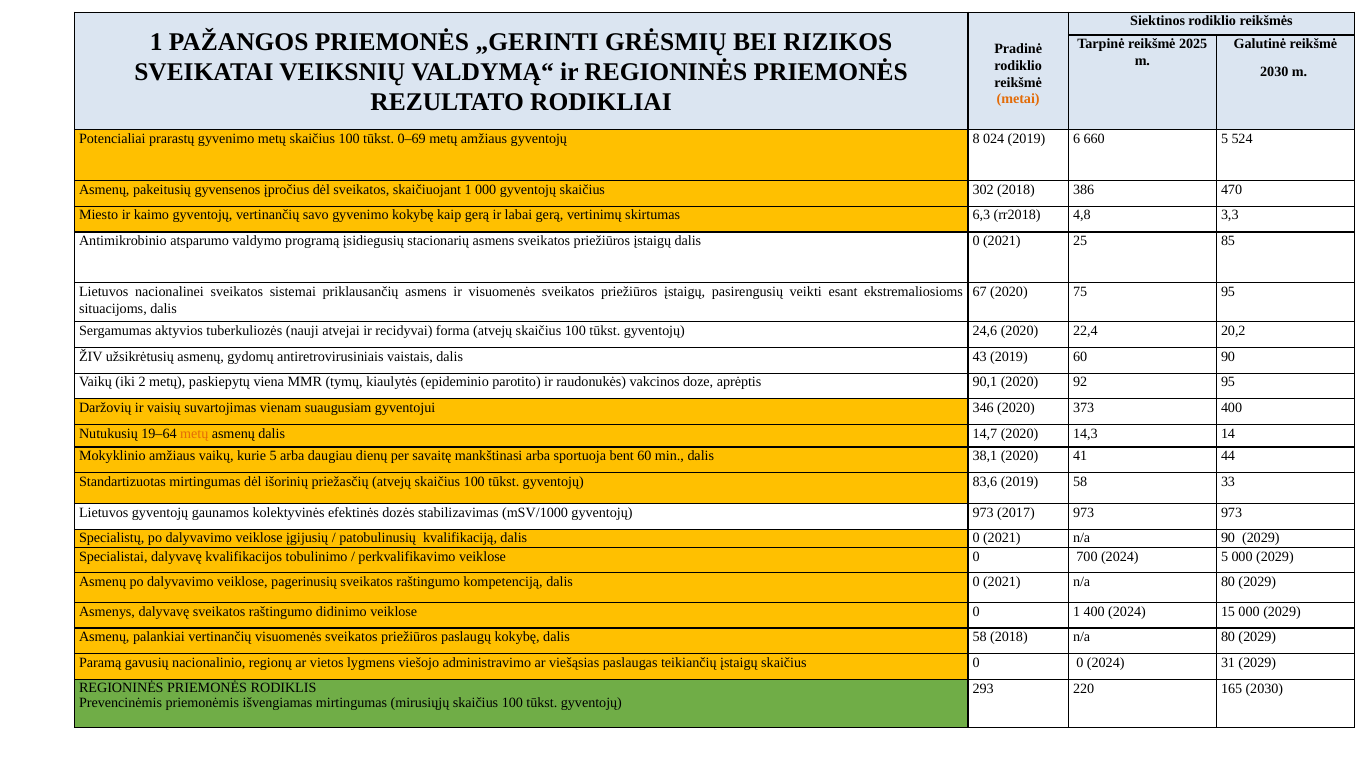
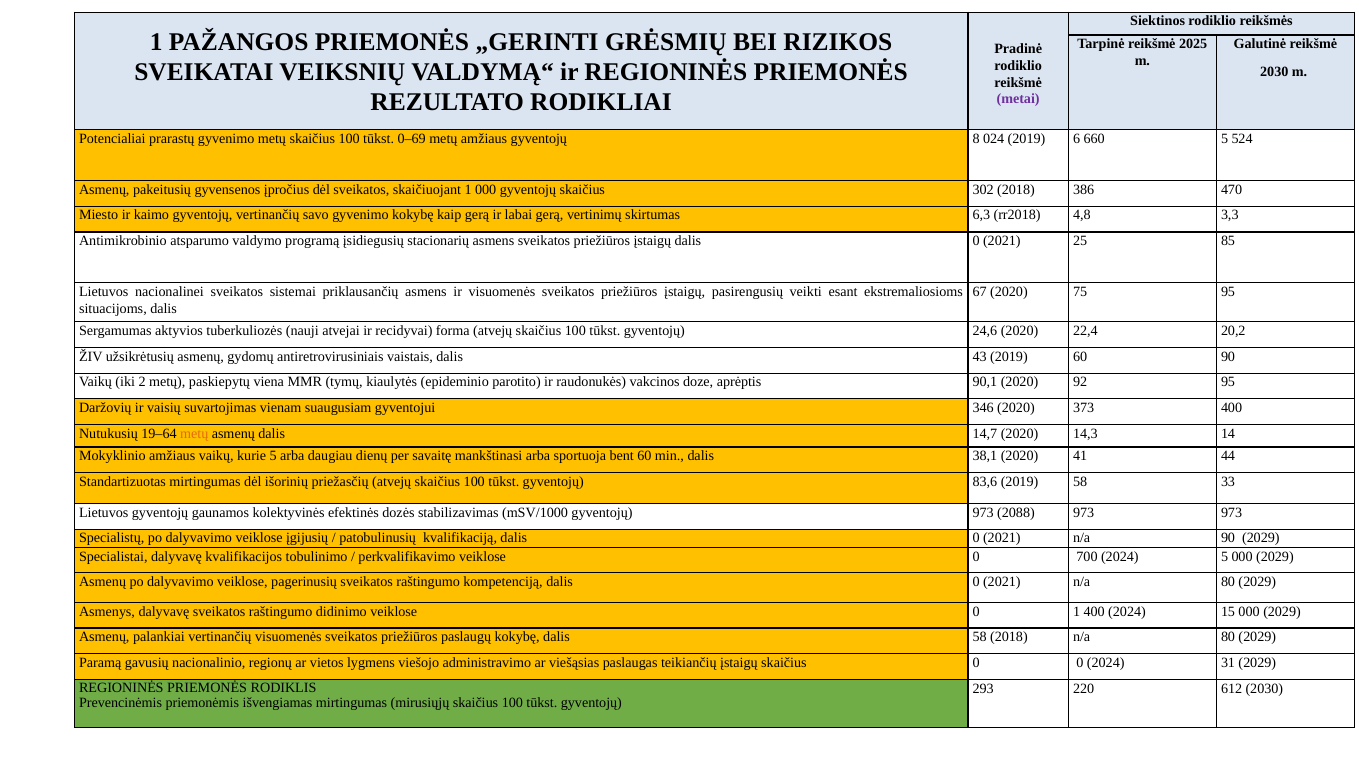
metai colour: orange -> purple (1018, 99)
2017: 2017 -> 2088 (1016, 513)
165: 165 -> 612 (1232, 689)
